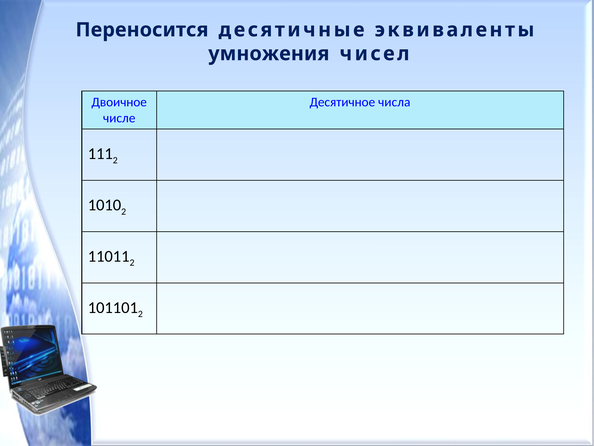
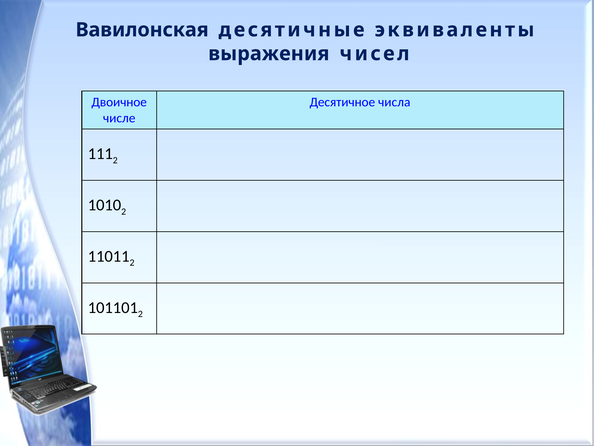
Переносится: Переносится -> Вавилонская (142, 30)
умножения: умножения -> выражения (269, 54)
